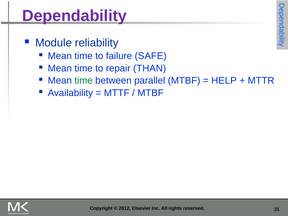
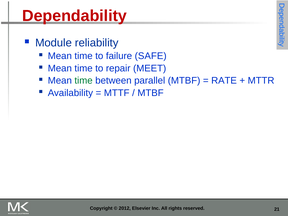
Dependability colour: purple -> red (74, 16)
THAN: THAN -> MEET (150, 68)
HELP: HELP -> RATE (224, 81)
